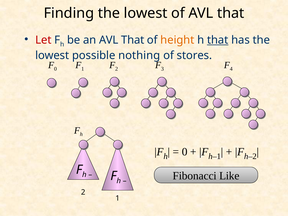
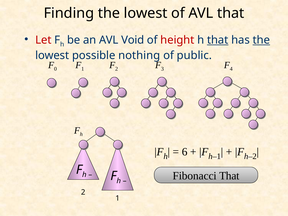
an AVL That: That -> Void (133, 40)
height colour: orange -> red (177, 40)
the underline: none -> present (261, 40)
stores: stores -> public (194, 55)
0: 0 -> 6 (185, 152)
Fibonacci Like: Like -> That (229, 176)
